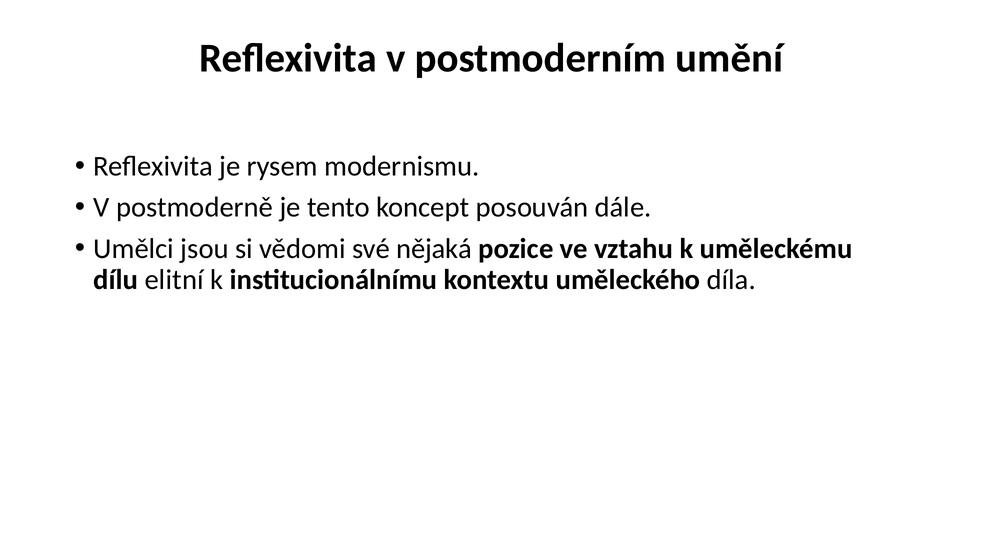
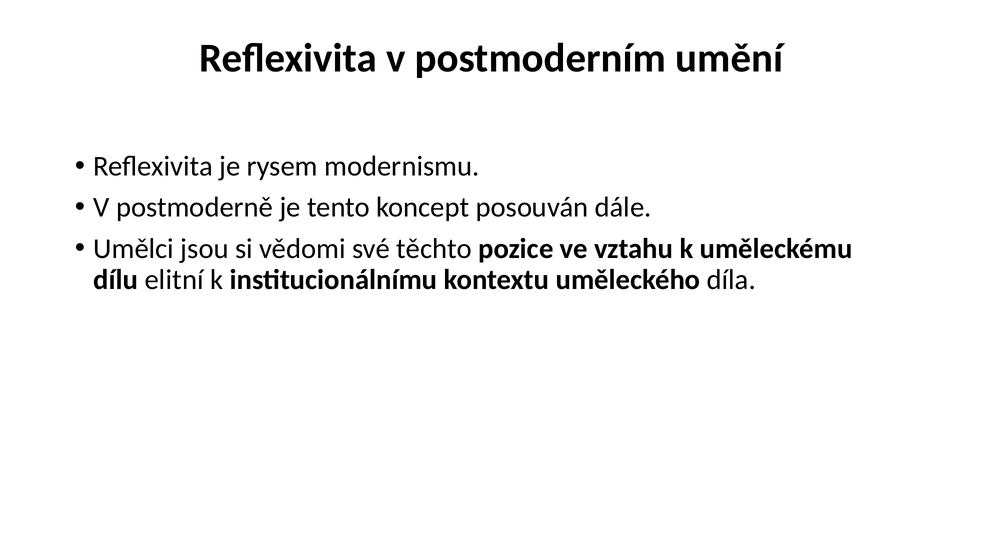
nějaká: nějaká -> těchto (434, 249)
